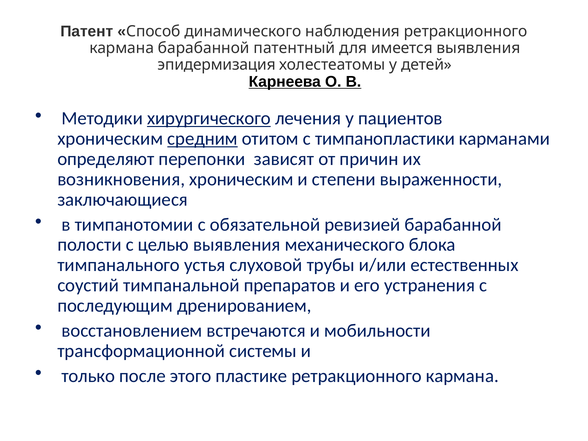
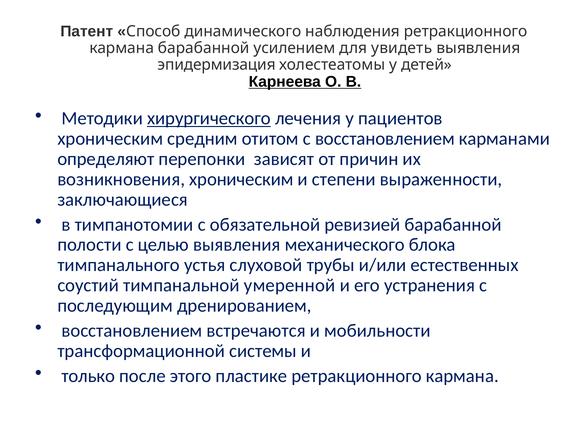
патентный: патентный -> усилением (294, 48)
имеется: имеется -> увидеть (402, 48)
средним underline: present -> none (202, 139)
с тимпанопластики: тимпанопластики -> восстановлением (385, 139)
препаратов: препаратов -> умеренной (290, 285)
